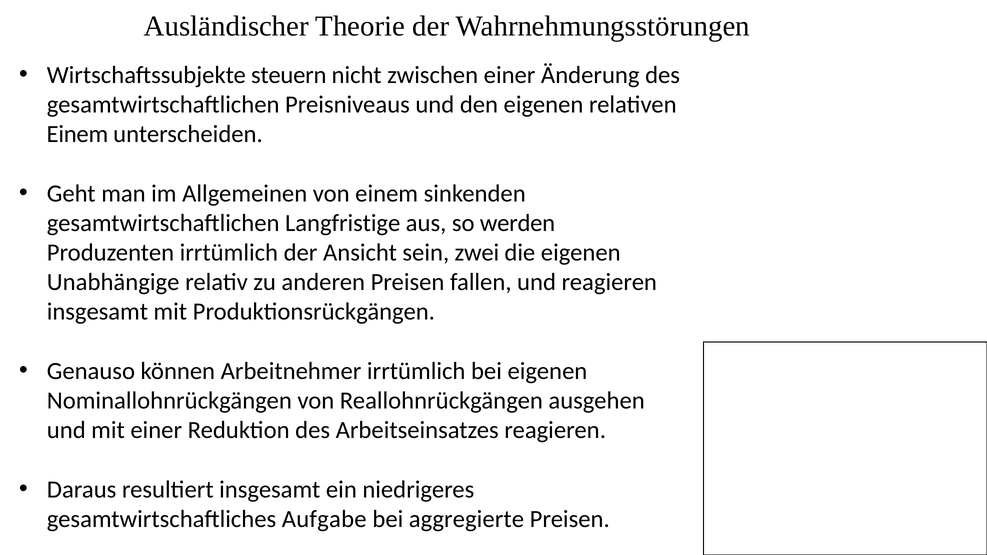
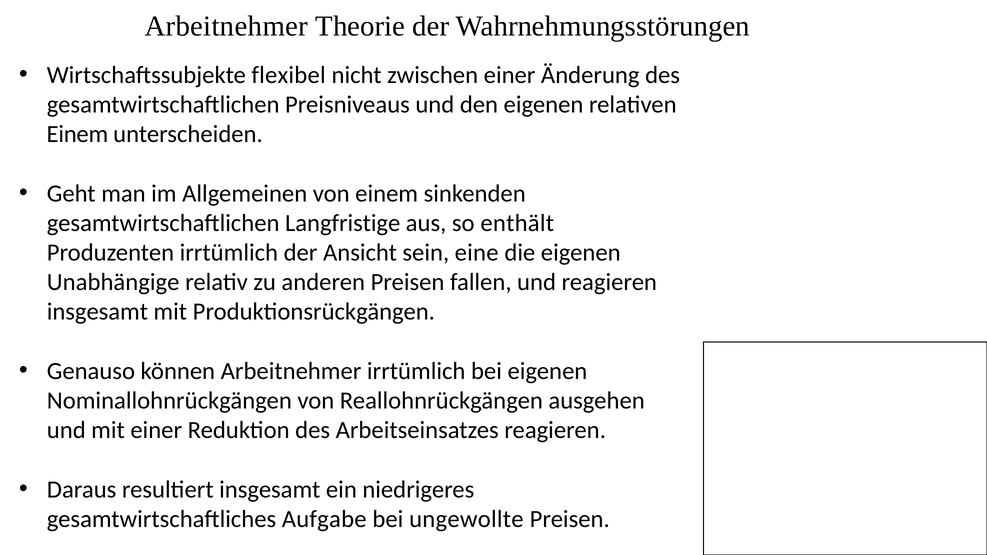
Ausländischer: Ausländischer -> Arbeitnehmer (226, 26)
steuern: steuern -> flexibel (289, 75)
werden: werden -> enthält (517, 223)
zwei: zwei -> eine (477, 253)
aggregierte: aggregierte -> ungewollte (466, 519)
